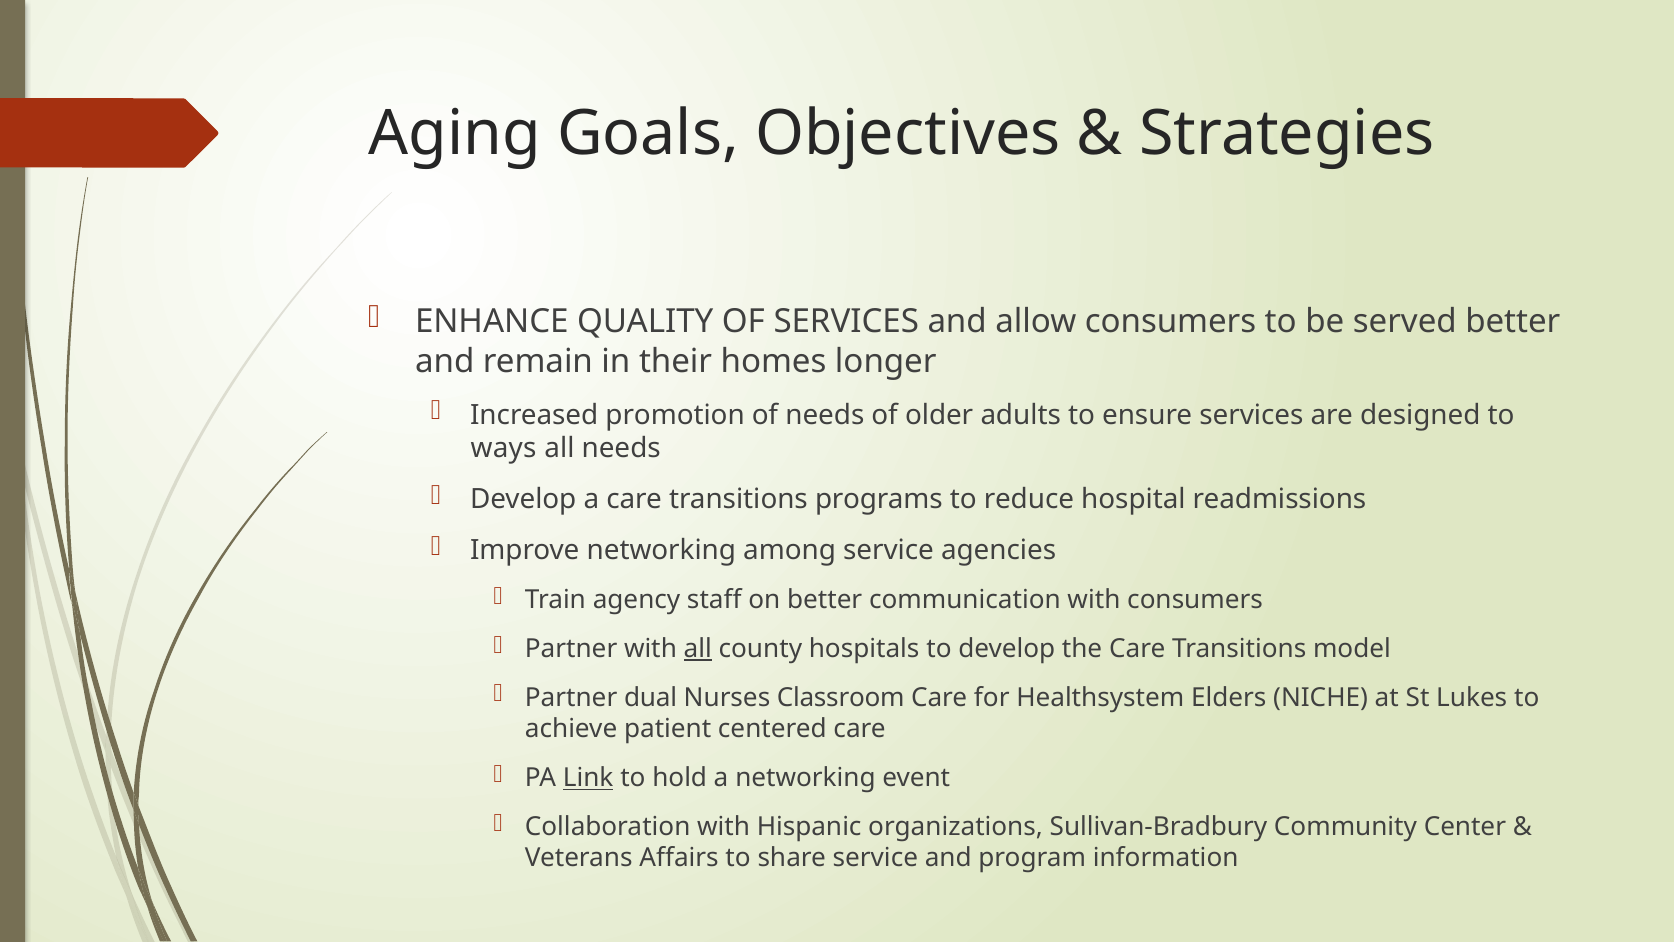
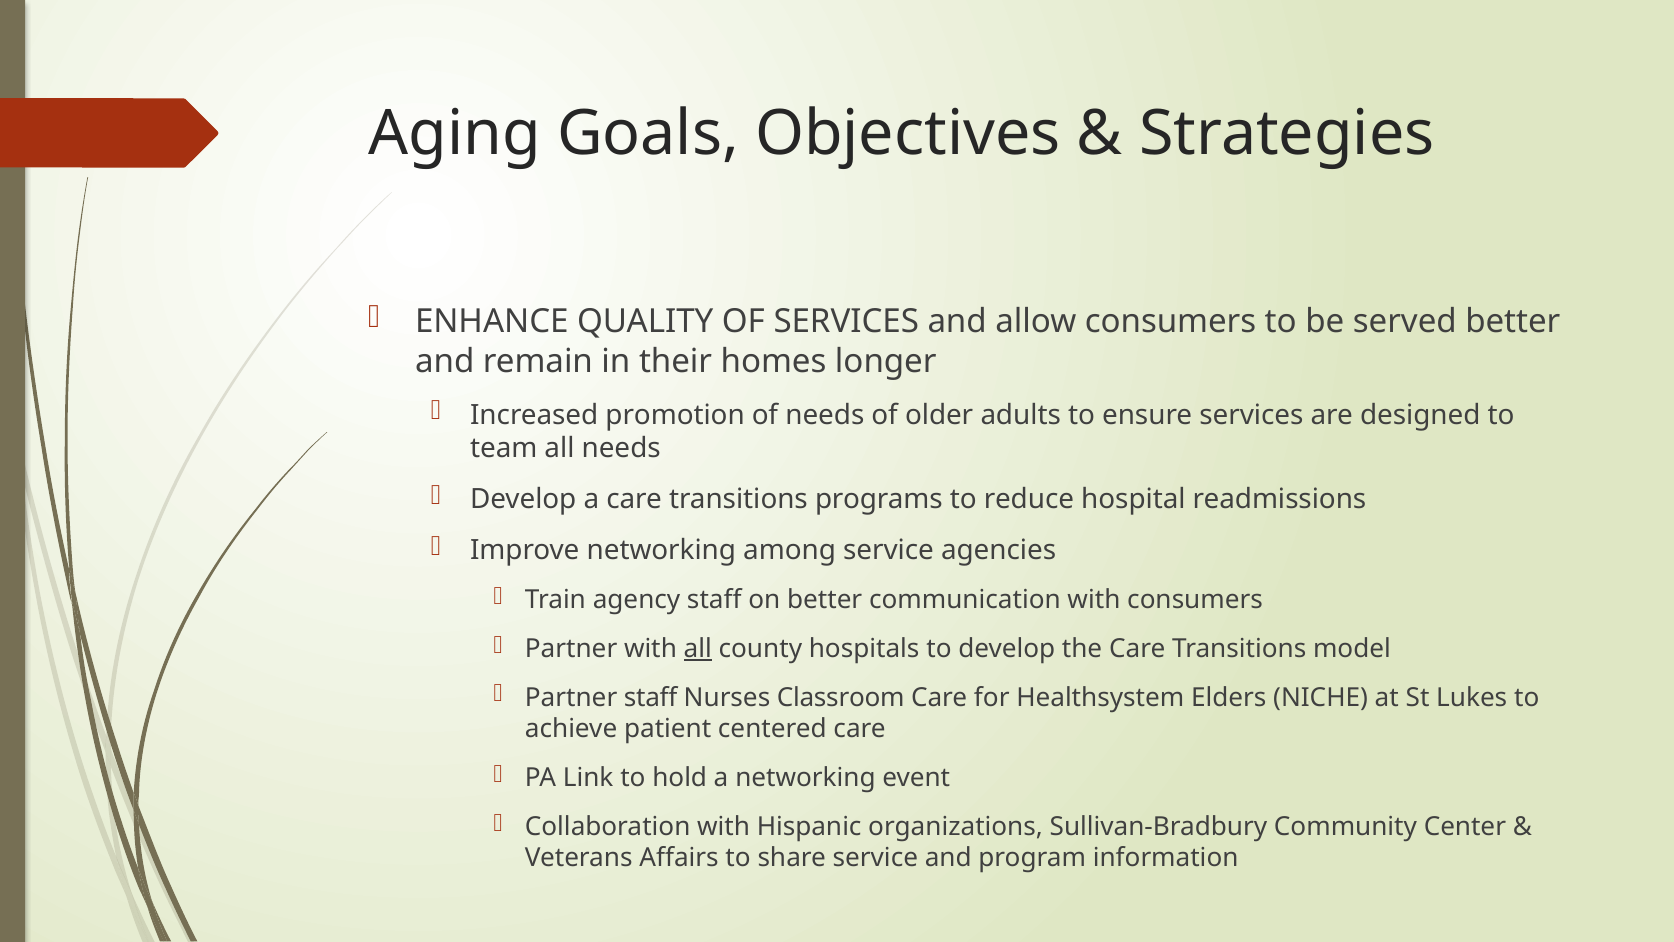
ways: ways -> team (504, 448)
Partner dual: dual -> staff (651, 698)
Link underline: present -> none (588, 778)
